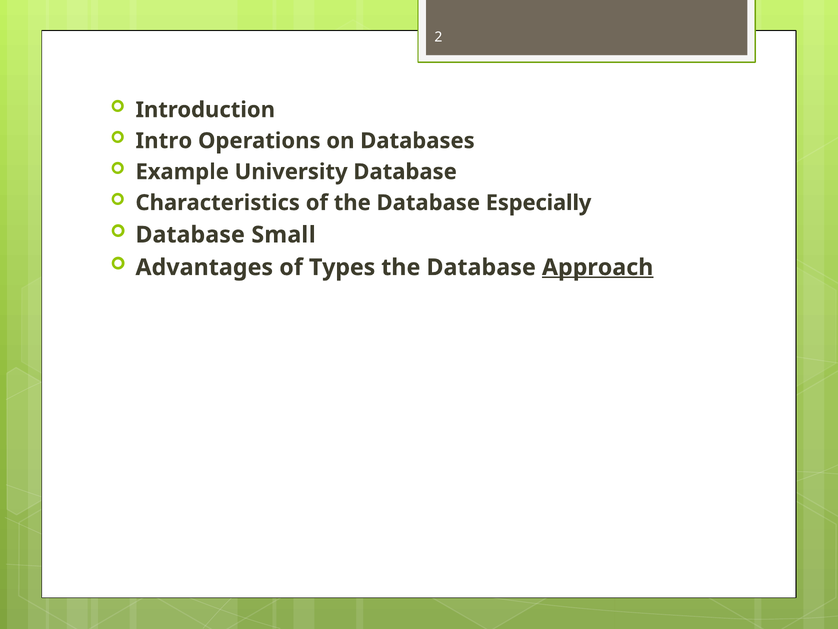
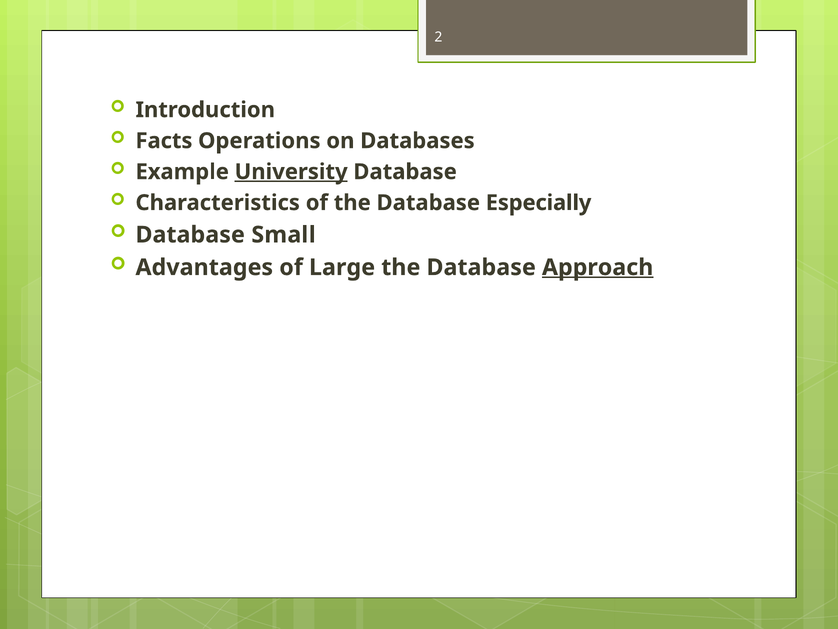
Intro: Intro -> Facts (164, 141)
University underline: none -> present (291, 172)
Types: Types -> Large (342, 267)
